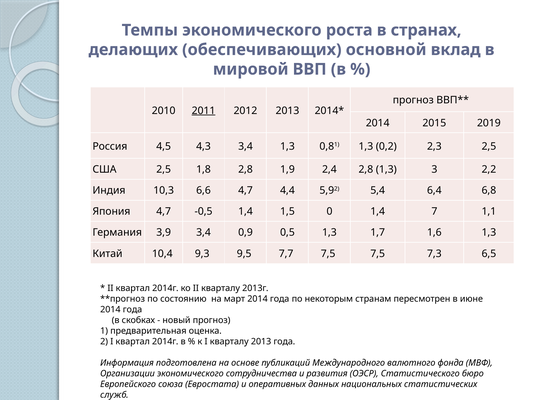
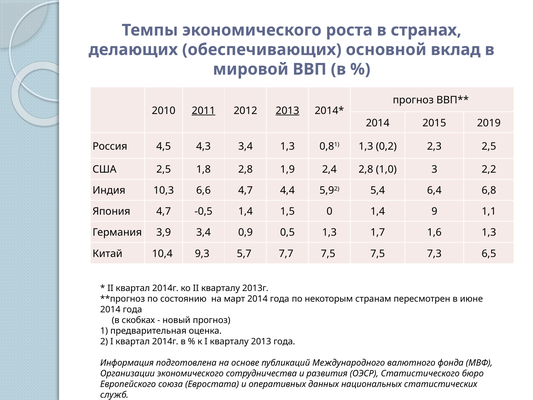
2013 underline: none -> present (287, 111)
2,8 1,3: 1,3 -> 1,0 (386, 169)
7: 7 -> 9 (434, 211)
9,5: 9,5 -> 5,7 (244, 254)
